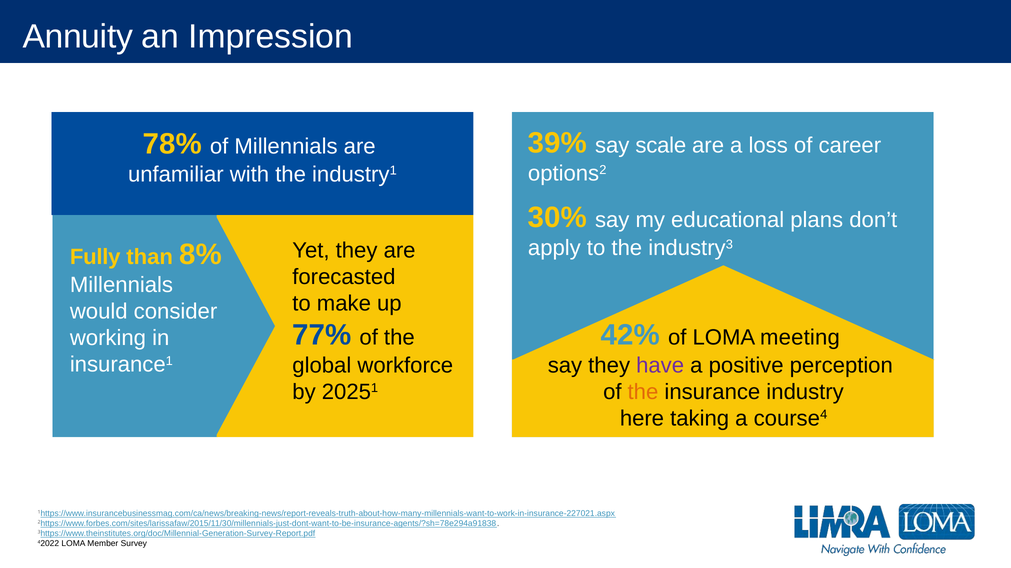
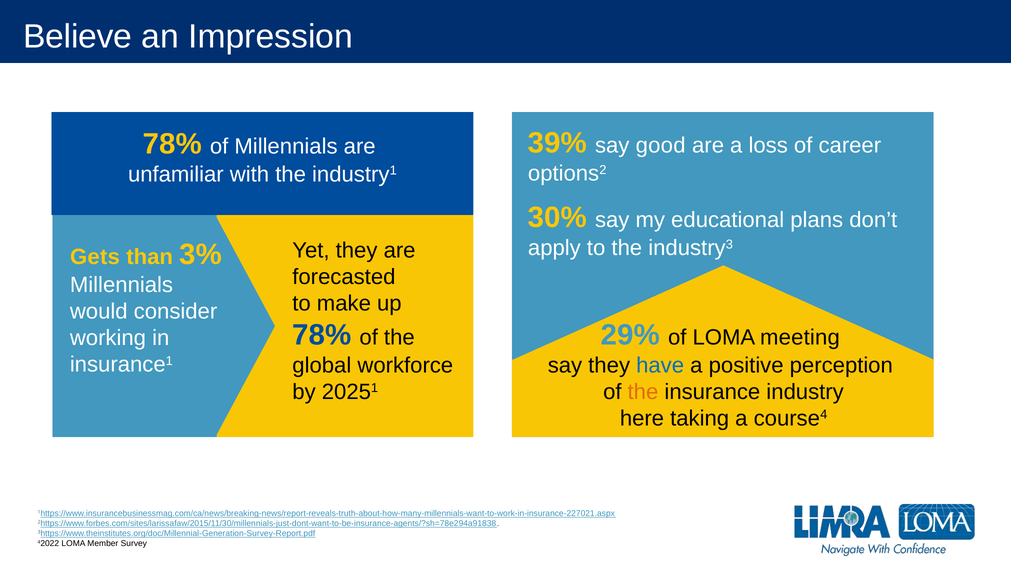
Annuity: Annuity -> Believe (78, 37)
scale: scale -> good (661, 146)
Fully: Fully -> Gets (95, 257)
8%: 8% -> 3% (201, 255)
77%: 77% -> 78% (322, 335)
42%: 42% -> 29% (630, 335)
have colour: purple -> blue (660, 366)
